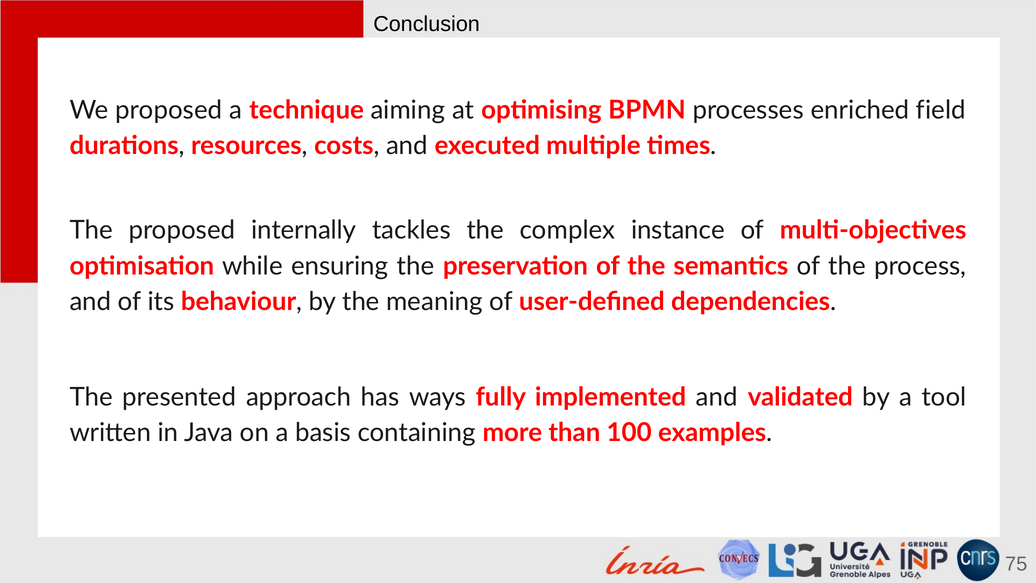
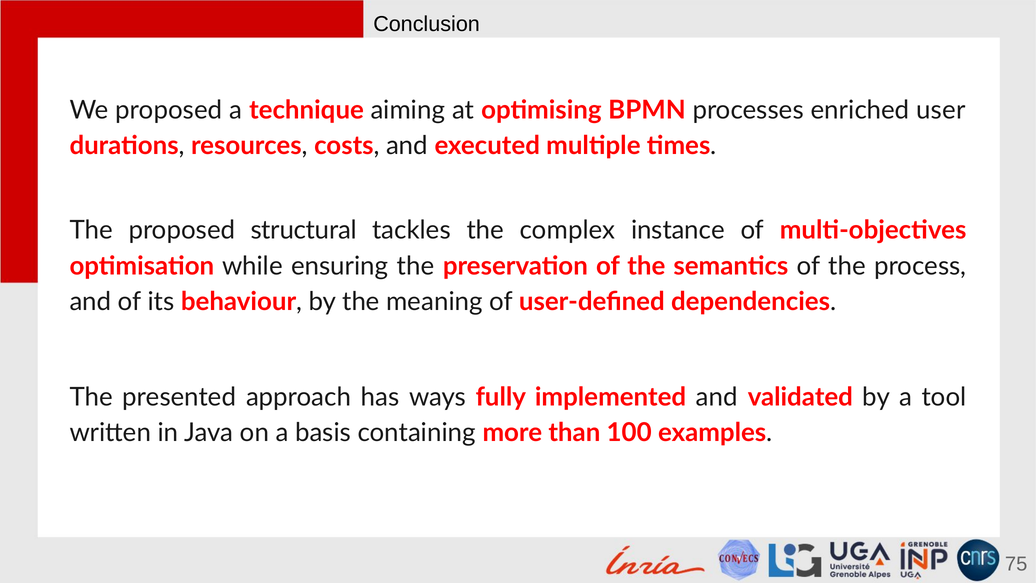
field: field -> user (941, 110)
internally: internally -> structural (304, 230)
